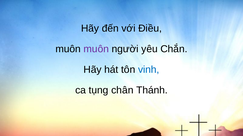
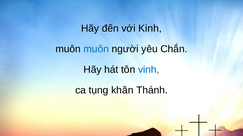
Điều: Điều -> Kinh (150, 28)
muôn colour: purple -> blue (96, 49)
chân: chân -> khăn (122, 91)
